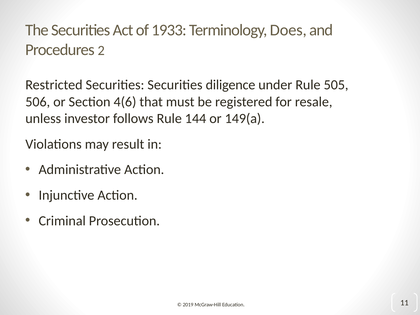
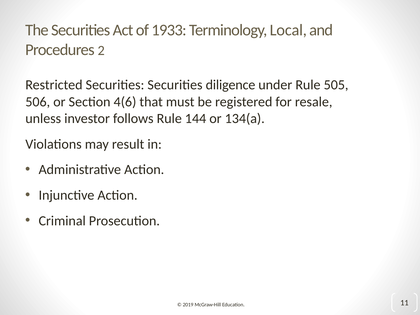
Does: Does -> Local (288, 30)
149(a: 149(a -> 134(a (245, 119)
